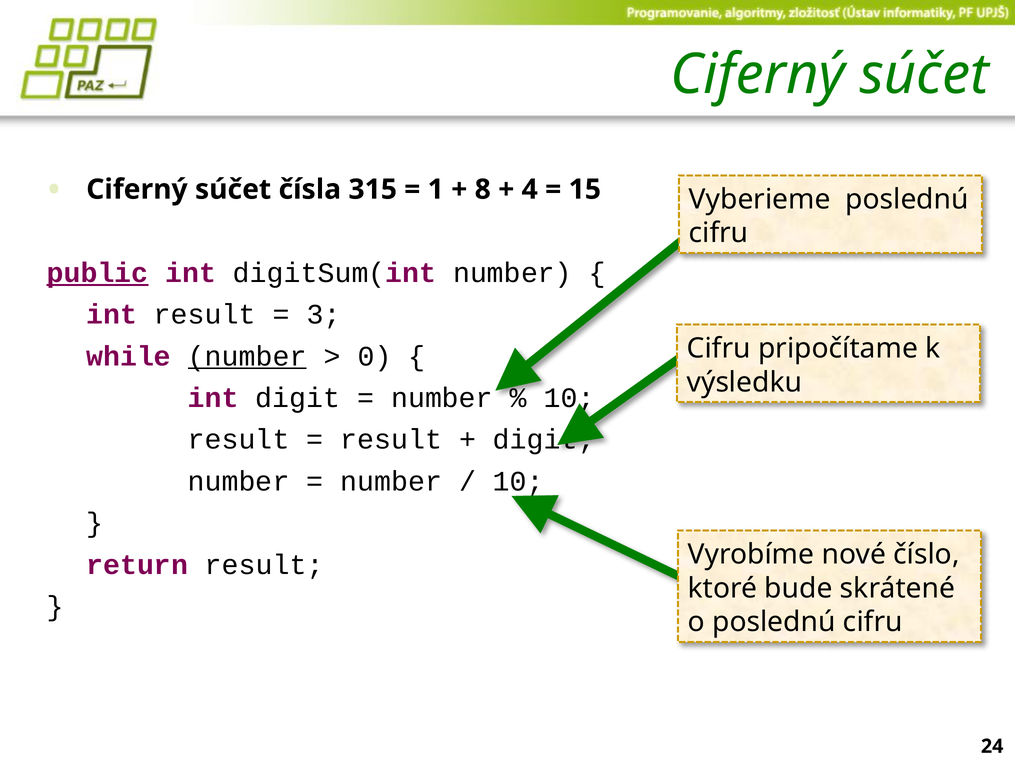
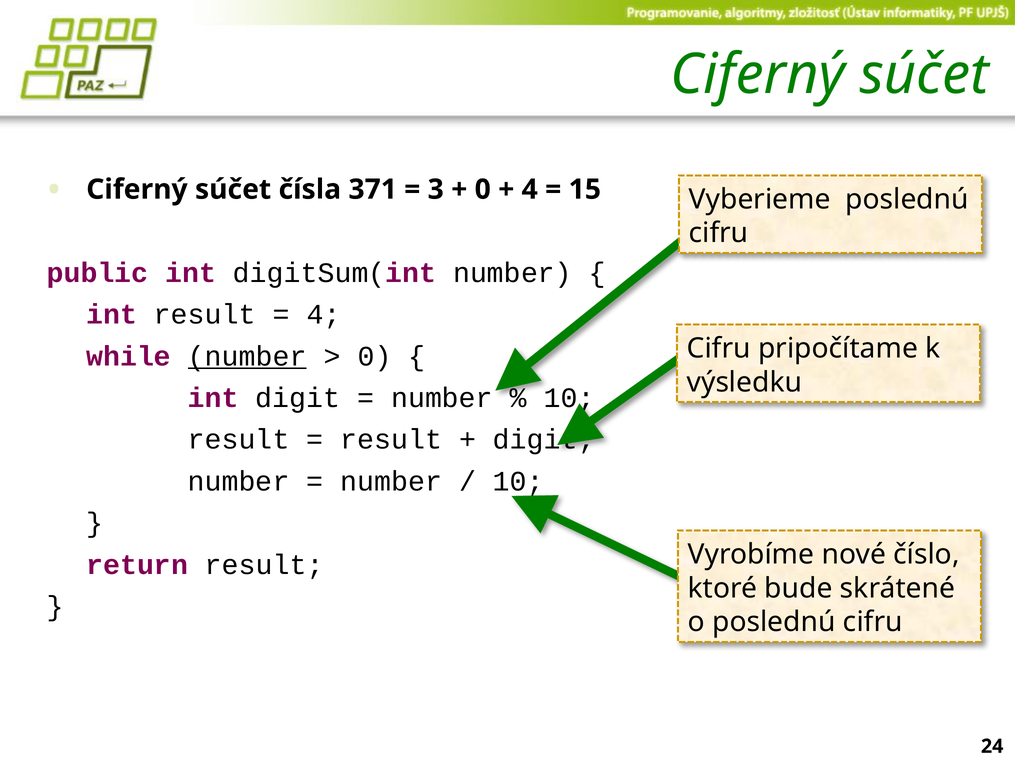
315: 315 -> 371 (373, 189)
1: 1 -> 3 (436, 189)
8: 8 -> 0 (483, 189)
public underline: present -> none (97, 273)
3: 3 -> 4 (324, 315)
